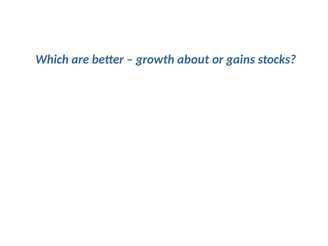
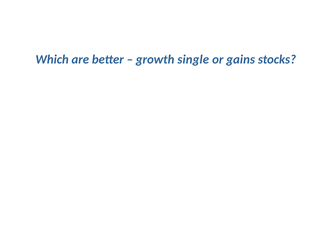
about: about -> single (193, 59)
